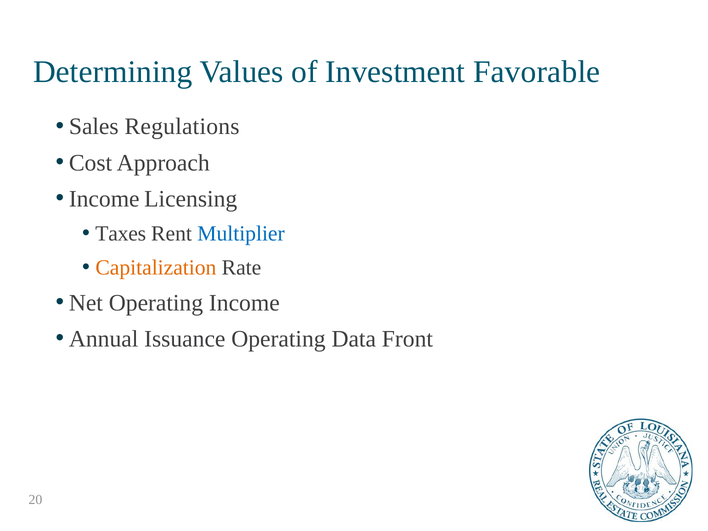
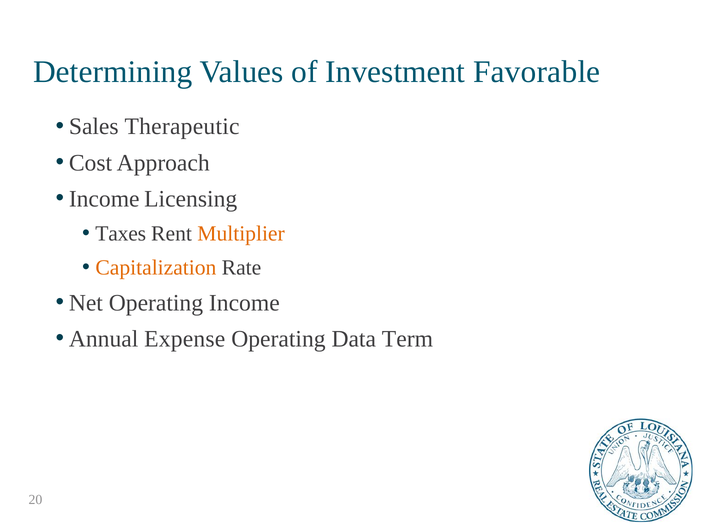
Regulations: Regulations -> Therapeutic (182, 127)
Multiplier colour: blue -> orange (241, 234)
Issuance: Issuance -> Expense (185, 339)
Front: Front -> Term (407, 339)
